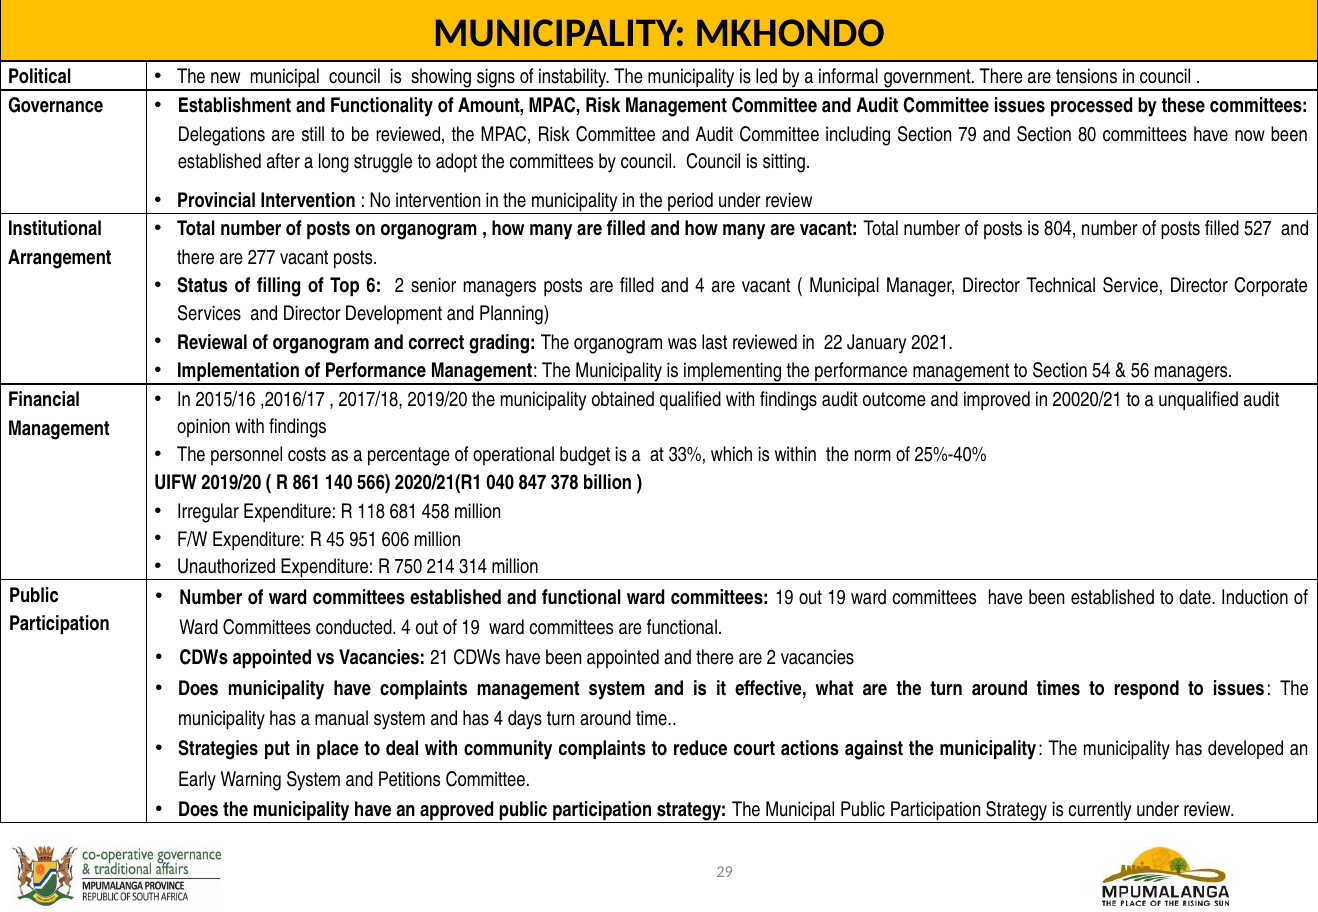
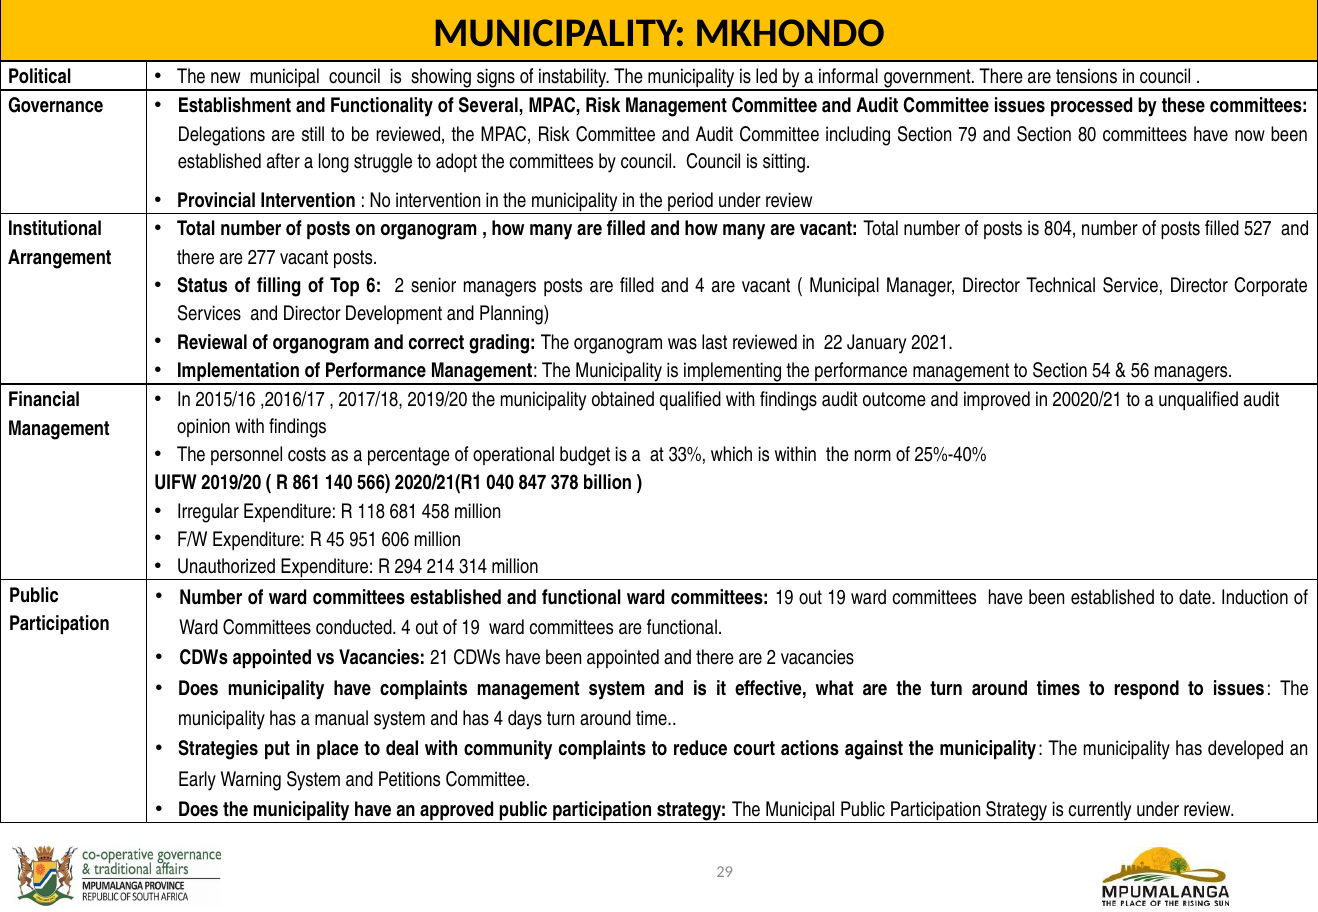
Amount: Amount -> Several (491, 106)
750: 750 -> 294 (408, 567)
